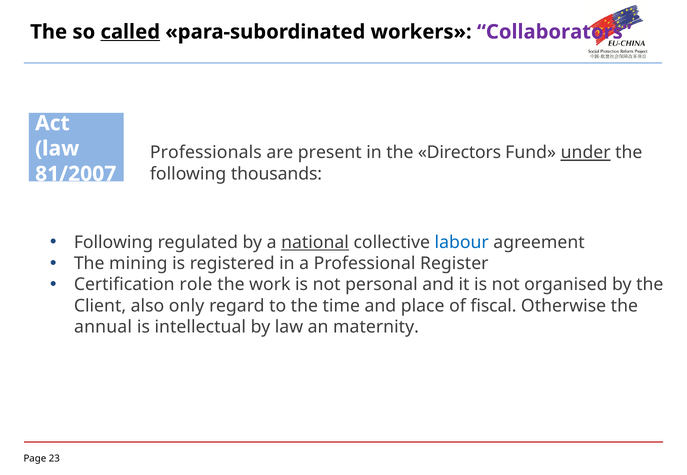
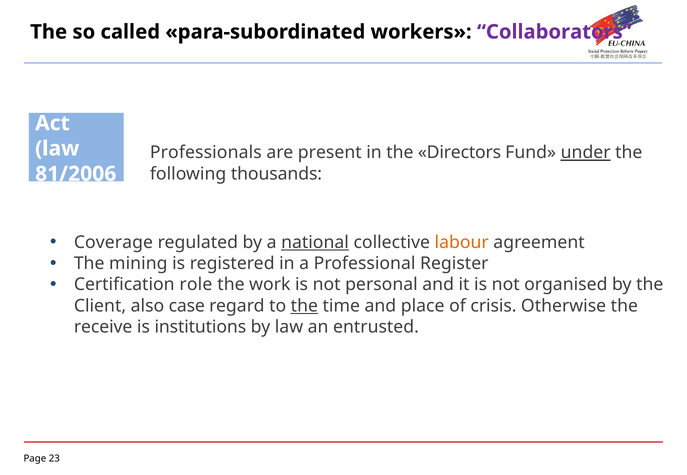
called underline: present -> none (130, 32)
81/2007: 81/2007 -> 81/2006 (76, 174)
Following: Following -> Coverage (113, 243)
labour colour: blue -> orange (462, 243)
only: only -> case (187, 306)
the underline: none -> present (304, 306)
fiscal: fiscal -> crisis (494, 306)
annual: annual -> receive (103, 327)
intellectual: intellectual -> institutions (200, 327)
maternity: maternity -> entrusted (376, 327)
